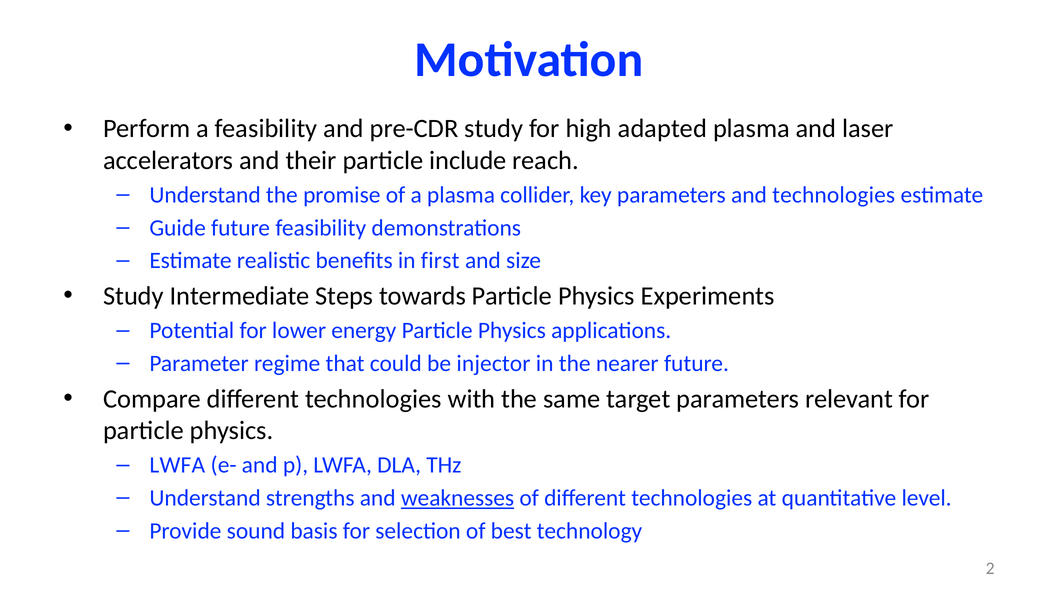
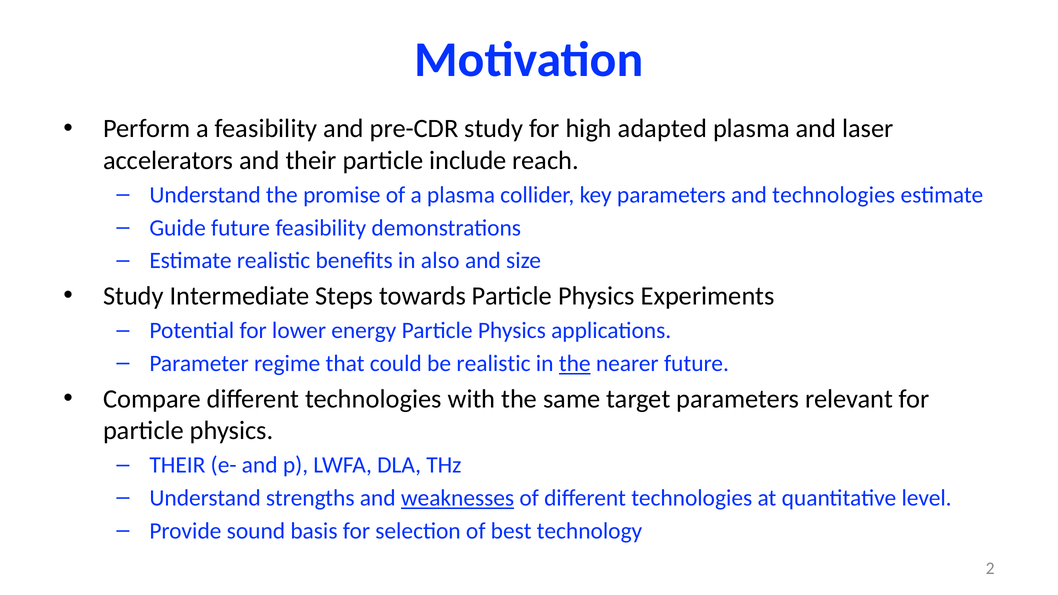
first: first -> also (440, 261)
be injector: injector -> realistic (494, 364)
the underline: none -> present (575, 364)
LWFA: LWFA -> THEIR (177, 465)
